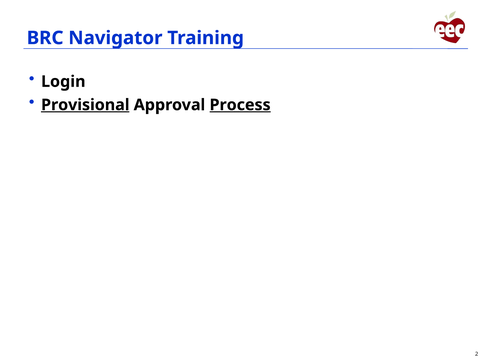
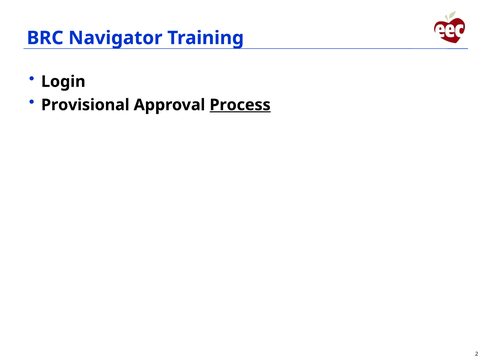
Provisional underline: present -> none (85, 105)
